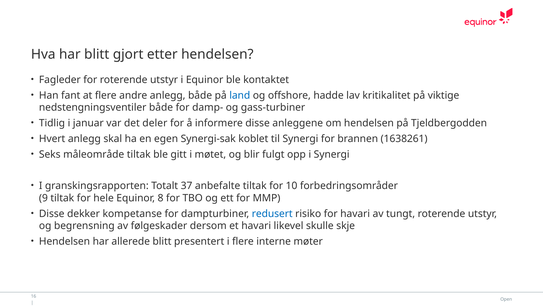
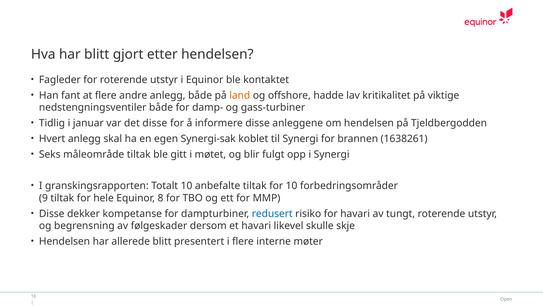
land colour: blue -> orange (240, 95)
det deler: deler -> disse (155, 123)
Totalt 37: 37 -> 10 (187, 185)
